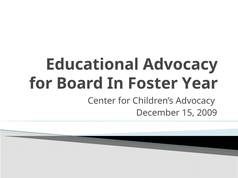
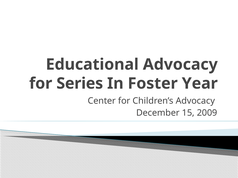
Board: Board -> Series (80, 84)
